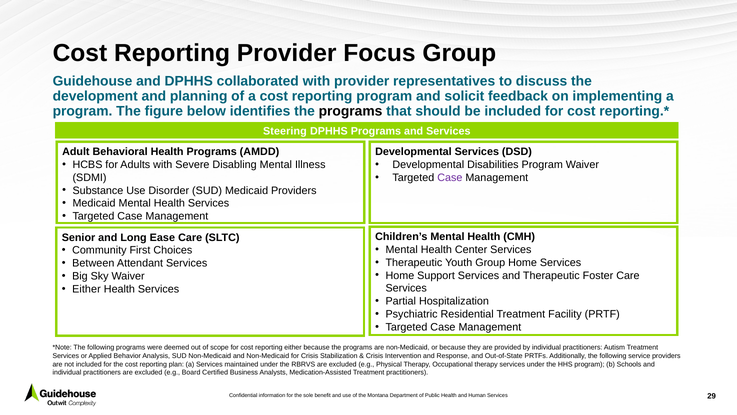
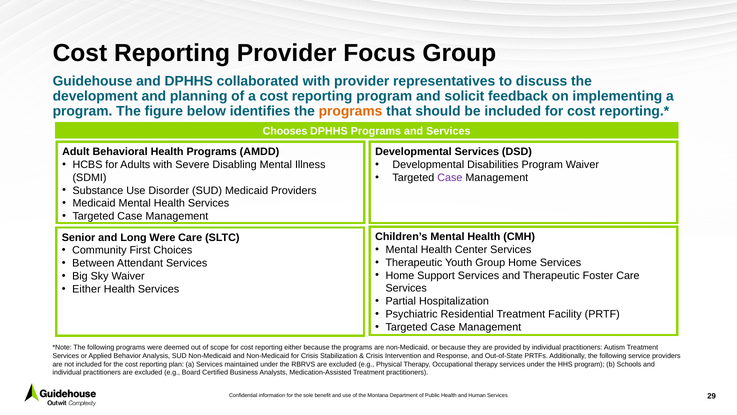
programs colour: black -> orange (351, 111)
Steering: Steering -> Chooses (285, 131)
Long Ease: Ease -> Were (162, 237)
